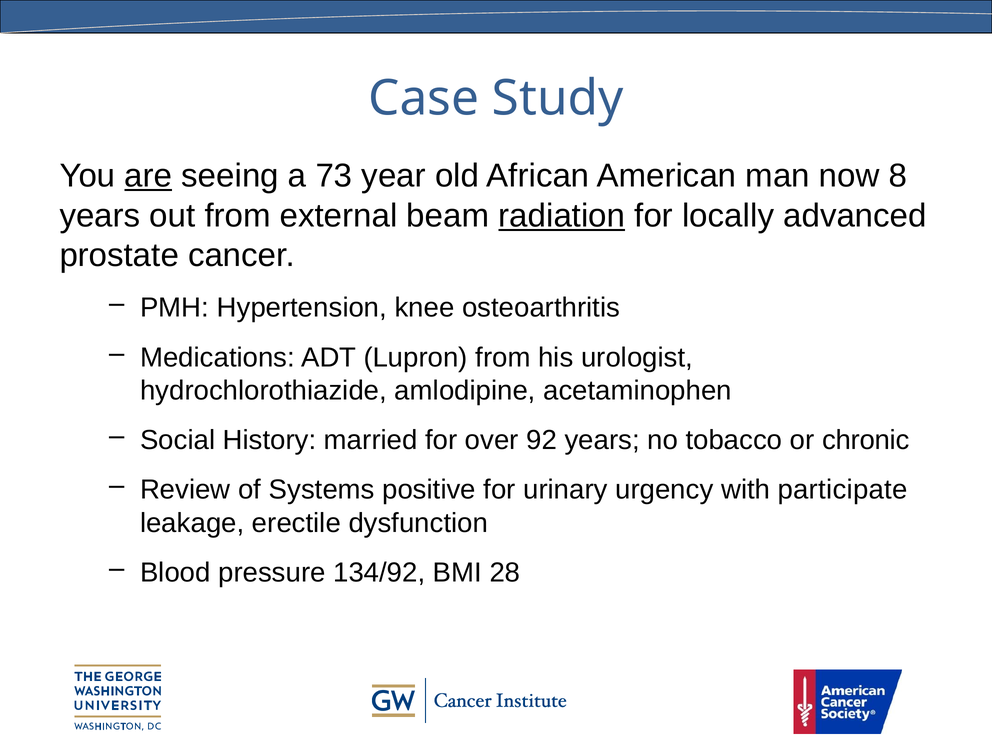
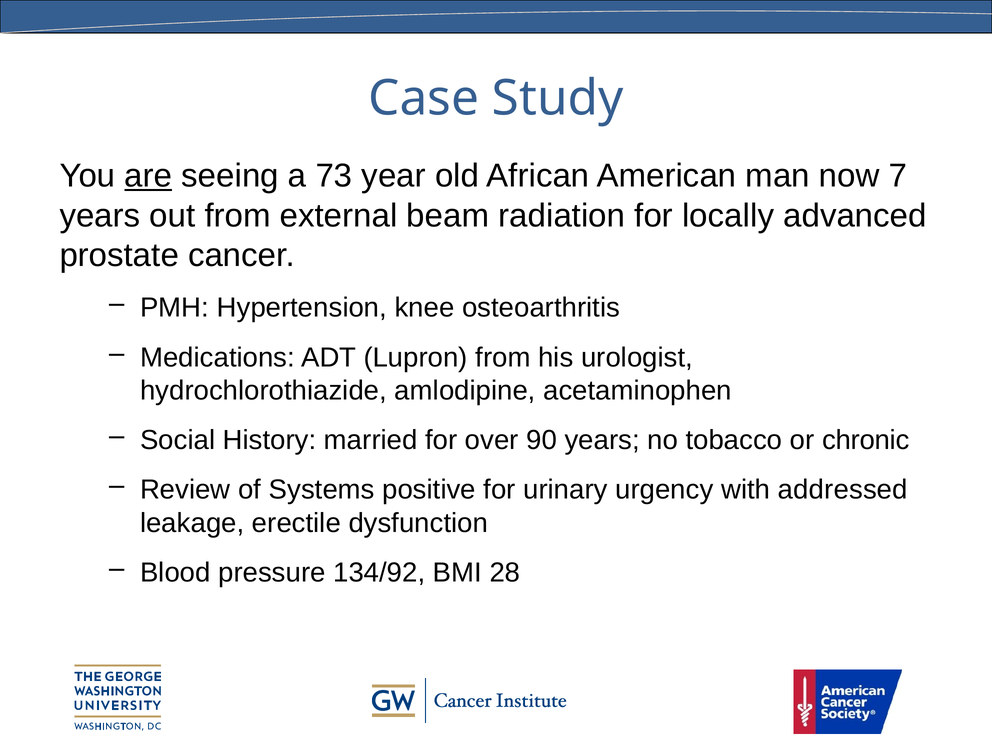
8: 8 -> 7 (898, 176)
radiation underline: present -> none (562, 216)
92: 92 -> 90 (542, 440)
participate: participate -> addressed (843, 490)
